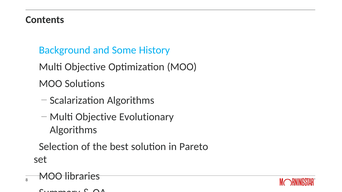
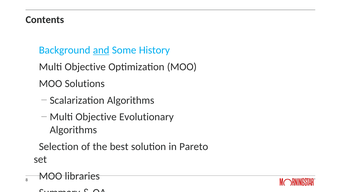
and underline: none -> present (101, 50)
